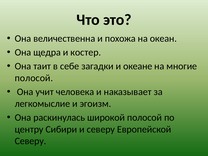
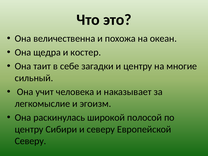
и океане: океане -> центру (138, 66)
полосой: полосой -> сильный (34, 78)
